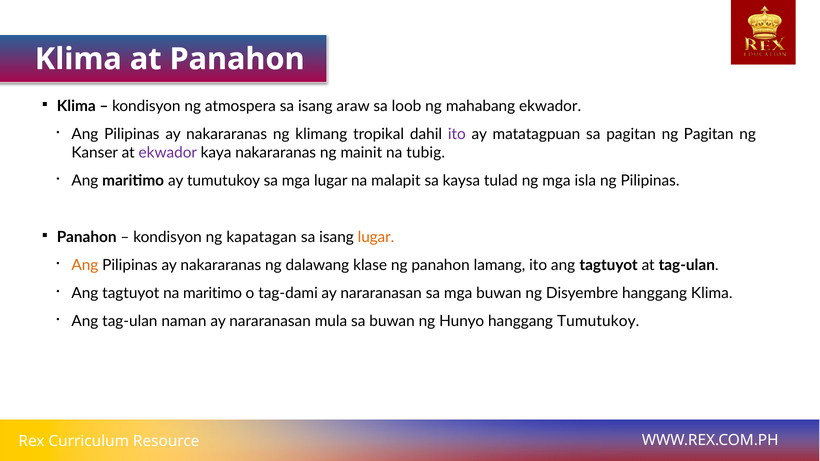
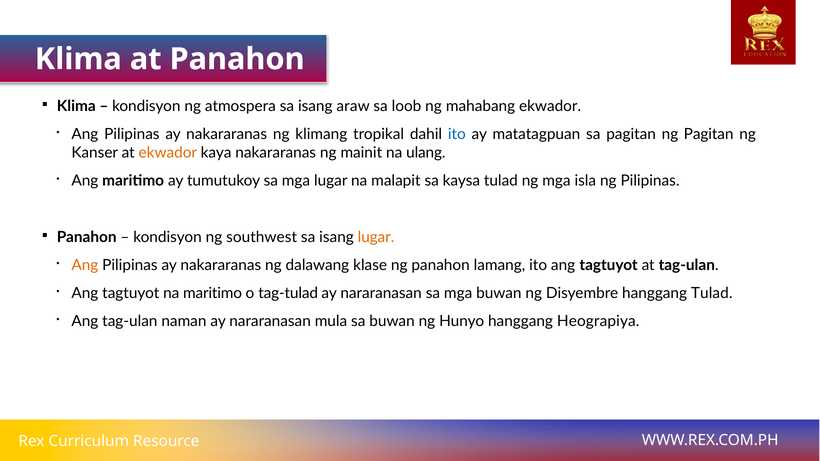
ito colour: purple -> blue (457, 134)
ekwador colour: purple -> orange (168, 153)
tubig: tubig -> ulang (426, 153)
kapatagan: kapatagan -> southwest (262, 237)
tag-dami: tag-dami -> tag-tulad (288, 293)
hanggang Klima: Klima -> Tulad (712, 293)
hanggang Tumutukoy: Tumutukoy -> Heograpiya (598, 322)
